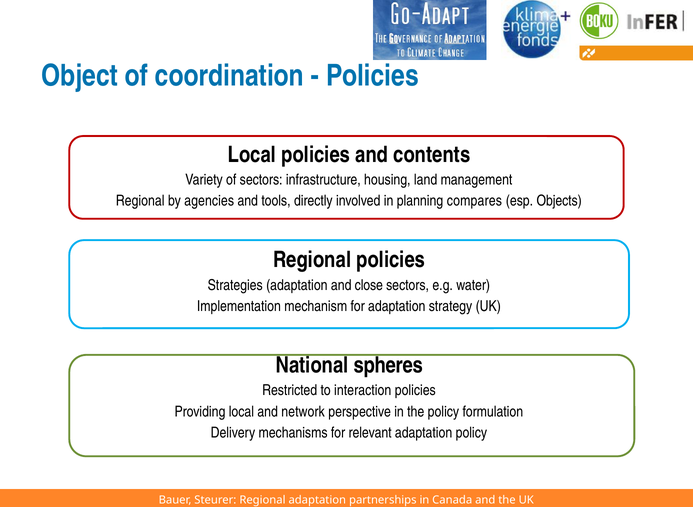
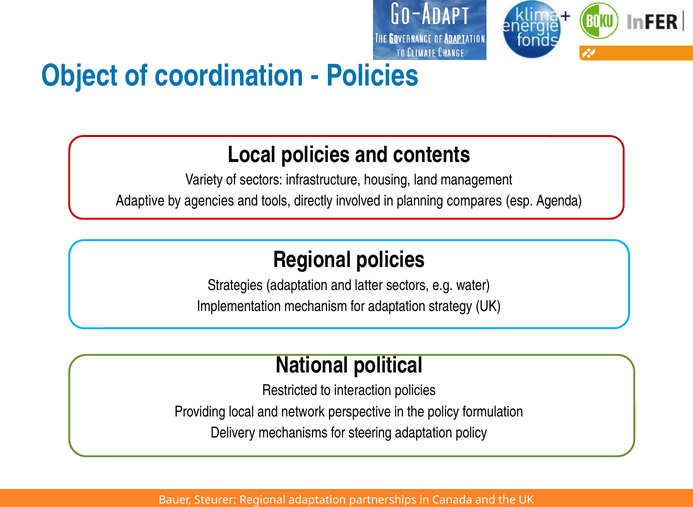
Regional: Regional -> Adaptive (140, 201)
Objects: Objects -> Agenda (559, 201)
close: close -> latter (369, 285)
spheres: spheres -> political (388, 365)
relevant: relevant -> steering (370, 432)
